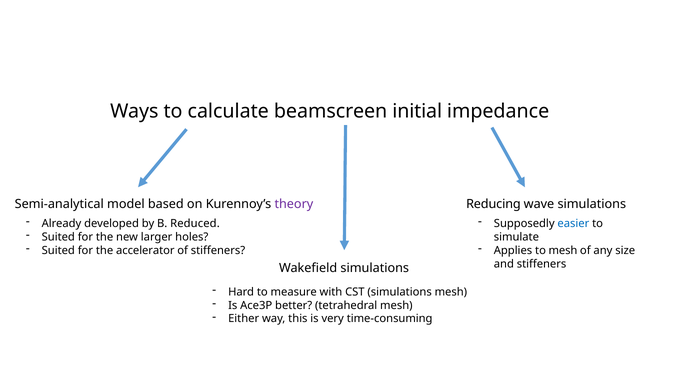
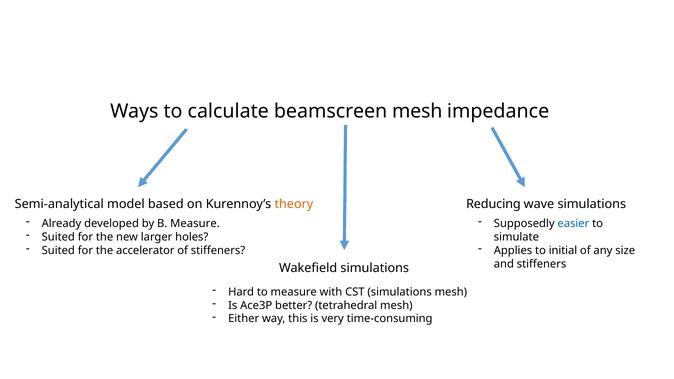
beamscreen initial: initial -> mesh (417, 111)
theory colour: purple -> orange (294, 204)
B Reduced: Reduced -> Measure (195, 224)
to mesh: mesh -> initial (563, 251)
